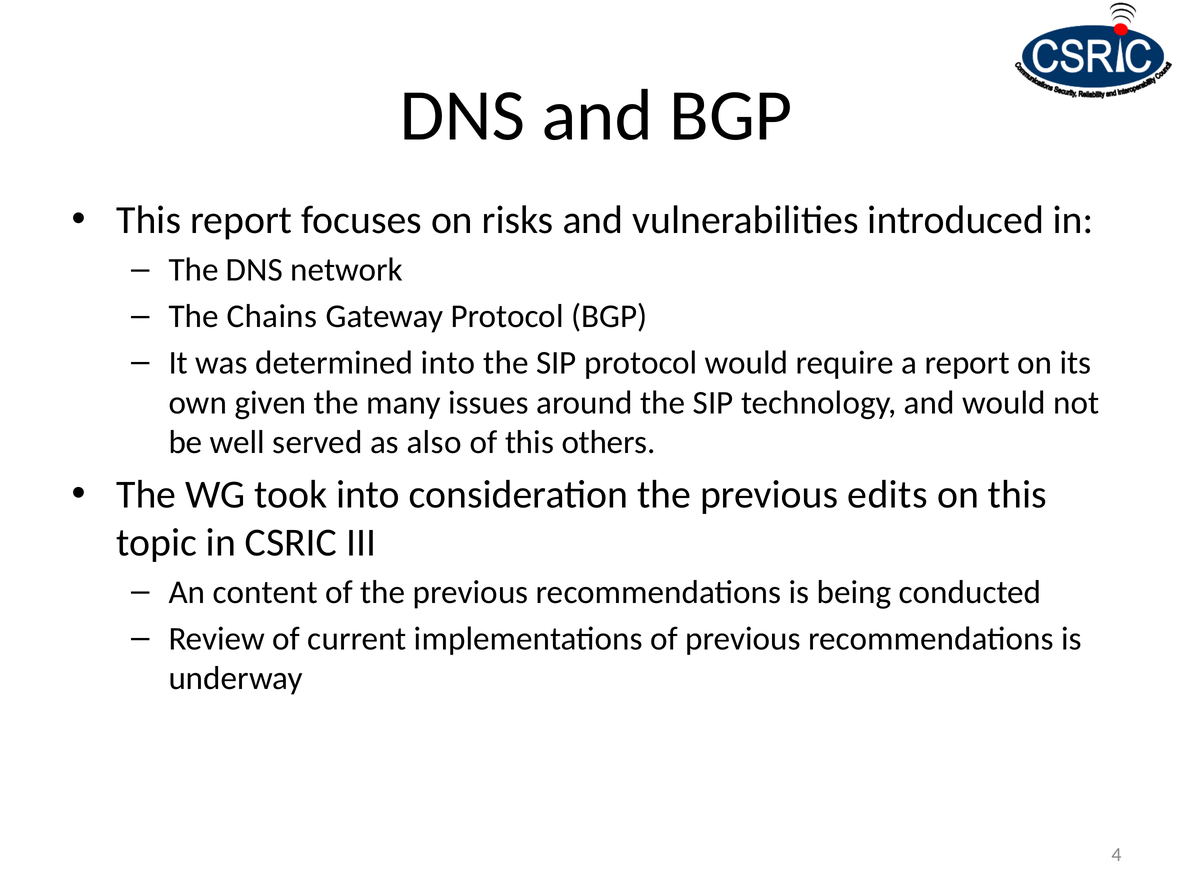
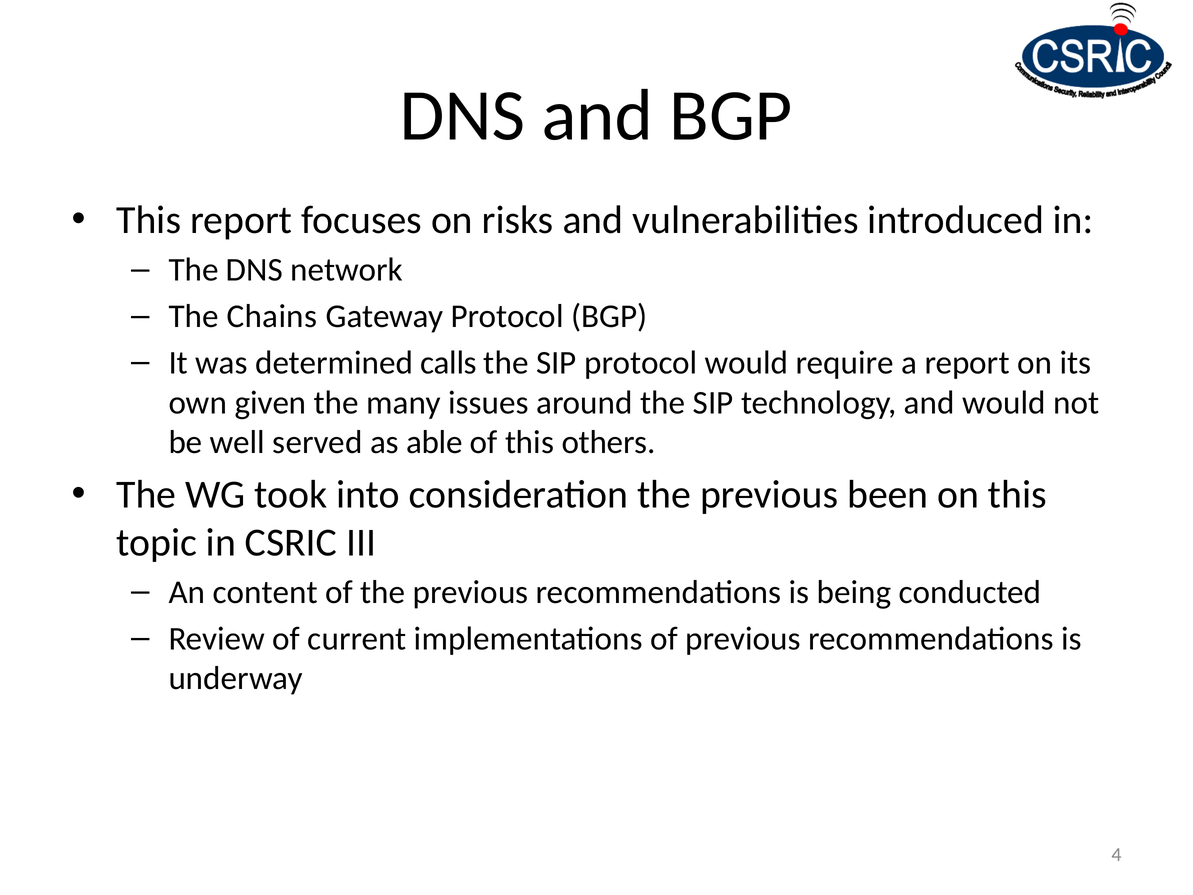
determined into: into -> calls (448, 363)
also: also -> able (435, 442)
edits: edits -> been (888, 495)
